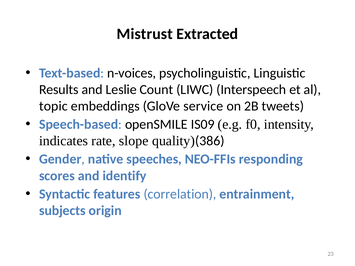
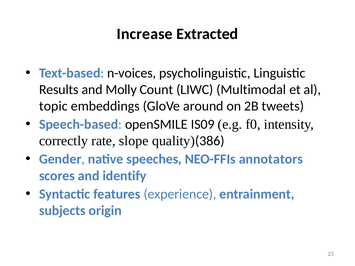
Mistrust: Mistrust -> Increase (145, 34)
Leslie: Leslie -> Molly (121, 90)
Interspeech: Interspeech -> Multimodal (251, 90)
service: service -> around (203, 106)
indicates: indicates -> correctly (64, 141)
responding: responding -> annotators (271, 159)
correlation: correlation -> experience (180, 194)
